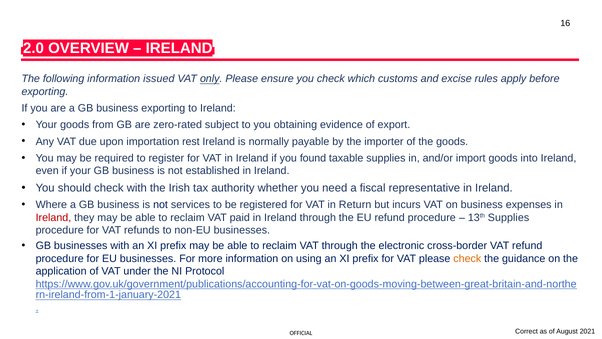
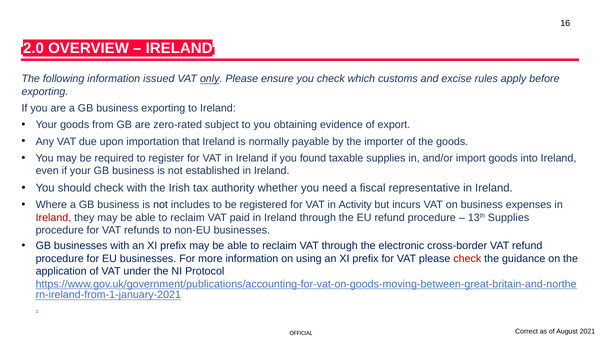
rest: rest -> that (191, 141)
services: services -> includes (191, 205)
Return: Return -> Activity (355, 205)
check colour: orange -> red (467, 258)
